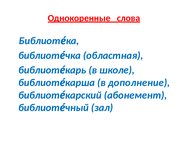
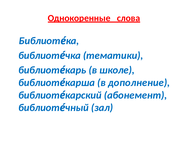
областная: областная -> тематики (113, 55)
